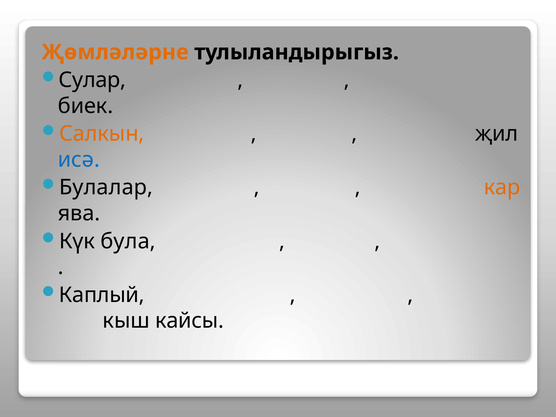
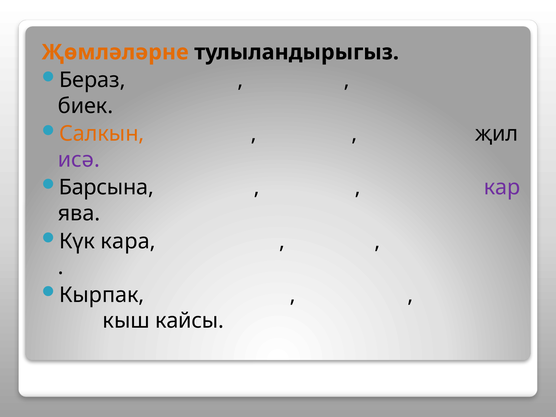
Сулар: Сулар -> Бераз (92, 80)
исә colour: blue -> purple (79, 160)
Булалар: Булалар -> Барсына (106, 188)
кар colour: orange -> purple (502, 188)
була: була -> кара (128, 241)
Каплый: Каплый -> Кырпак (102, 295)
